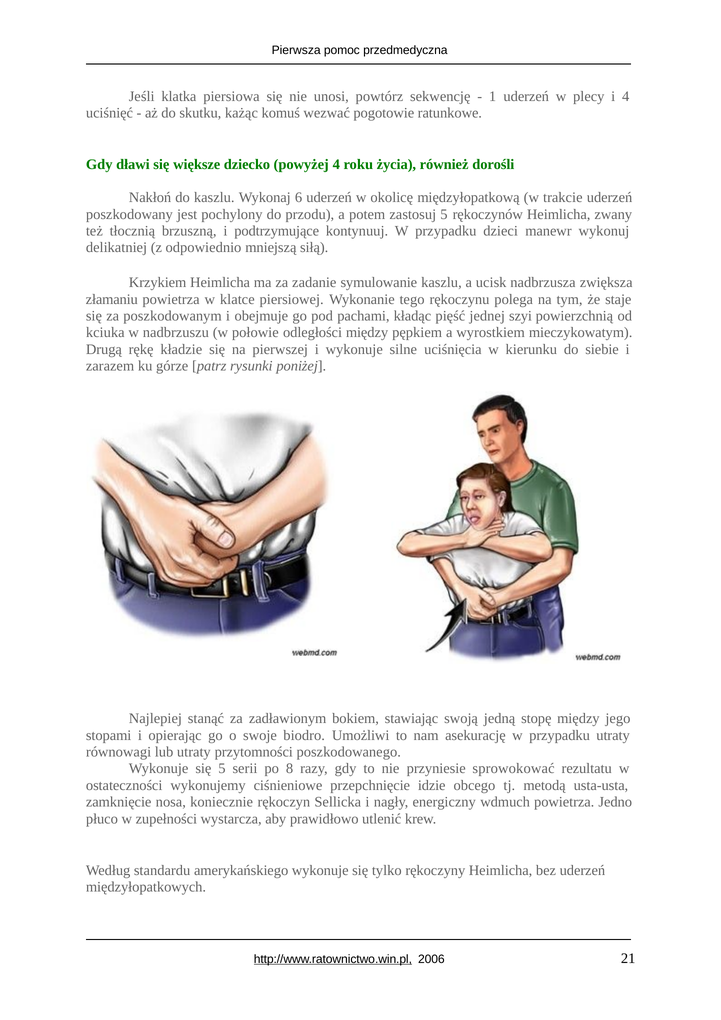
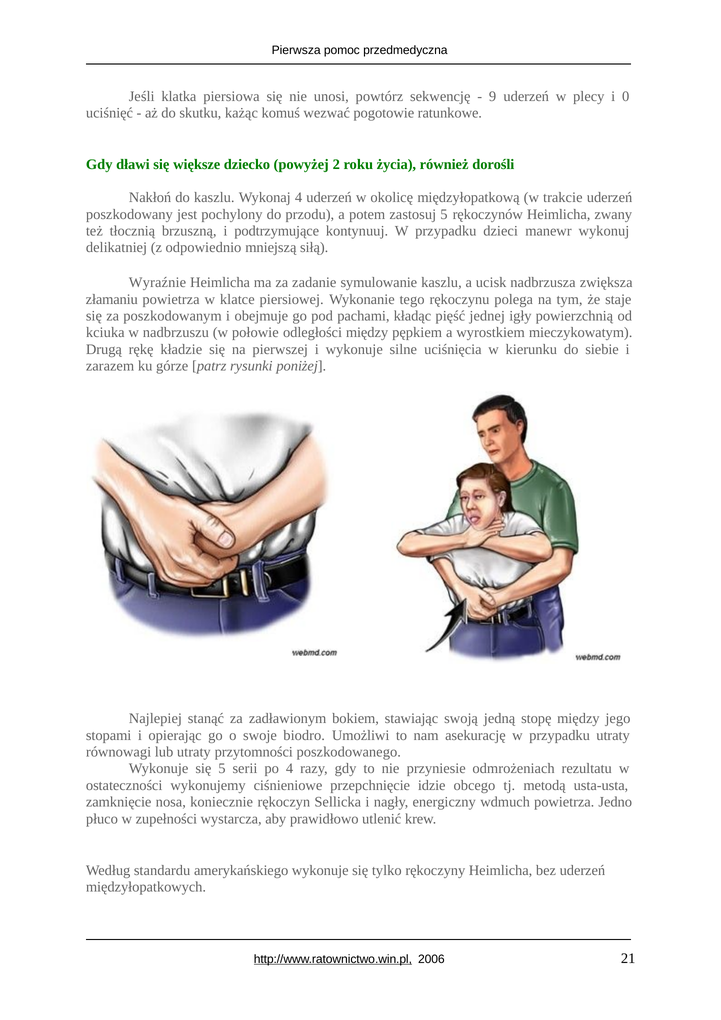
1: 1 -> 9 (493, 96)
i 4: 4 -> 0 (626, 96)
powyżej 4: 4 -> 2 (336, 164)
Wykonaj 6: 6 -> 4 (299, 198)
Krzykiem: Krzykiem -> Wyraźnie (158, 283)
szyi: szyi -> igły (520, 316)
po 8: 8 -> 4 (290, 769)
sprowokować: sprowokować -> odmrożeniach (514, 769)
